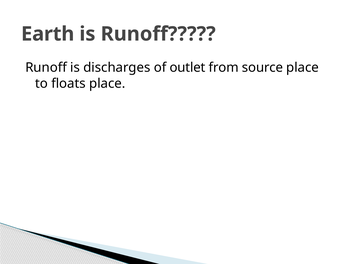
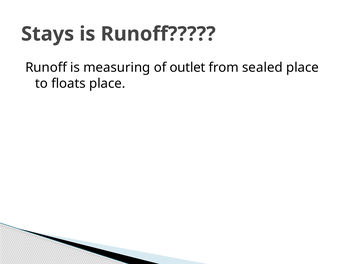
Earth: Earth -> Stays (48, 34)
discharges: discharges -> measuring (117, 68)
source: source -> sealed (262, 68)
